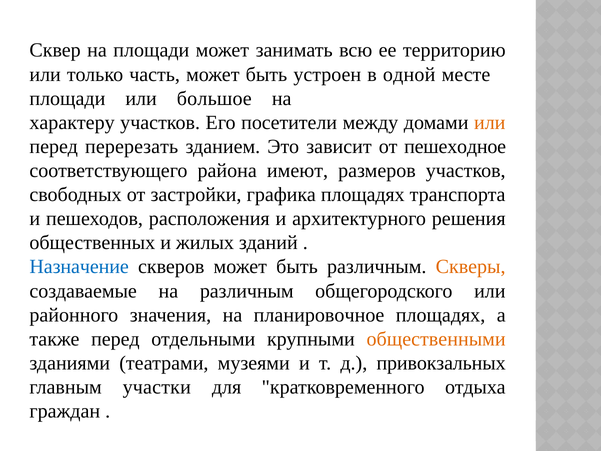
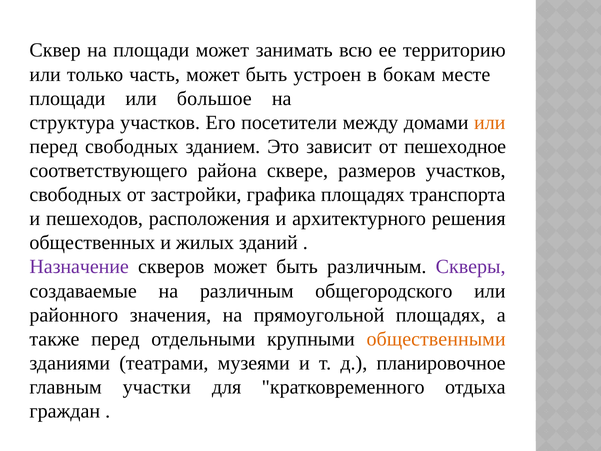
одной: одной -> бокам (409, 74)
характеру: характеру -> структура (72, 122)
перед перерезать: перерезать -> свободных (132, 146)
имеют: имеют -> сквере (298, 171)
Назначение colour: blue -> purple (79, 267)
Скверы colour: orange -> purple (471, 267)
планировочное: планировочное -> прямоугольной (319, 315)
привокзальных: привокзальных -> планировочное (441, 363)
